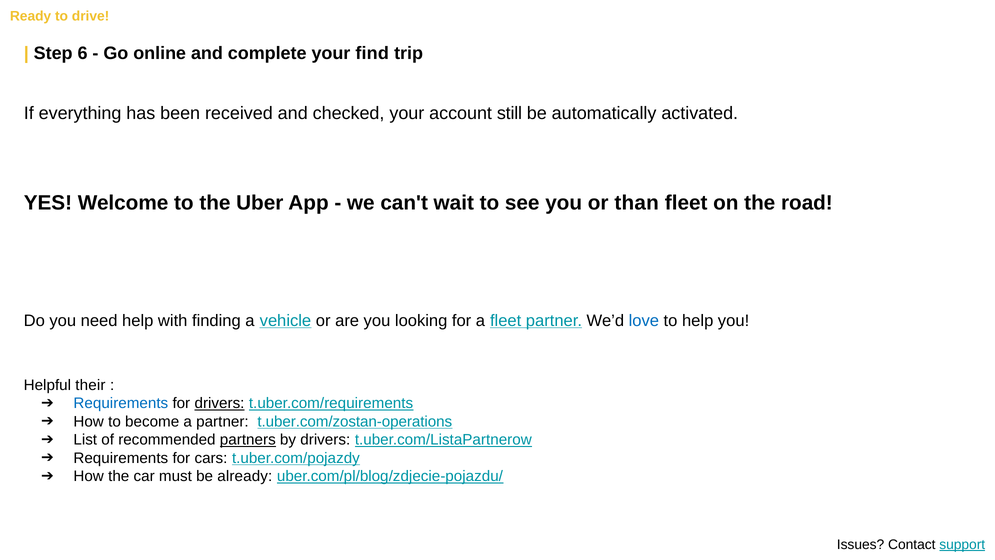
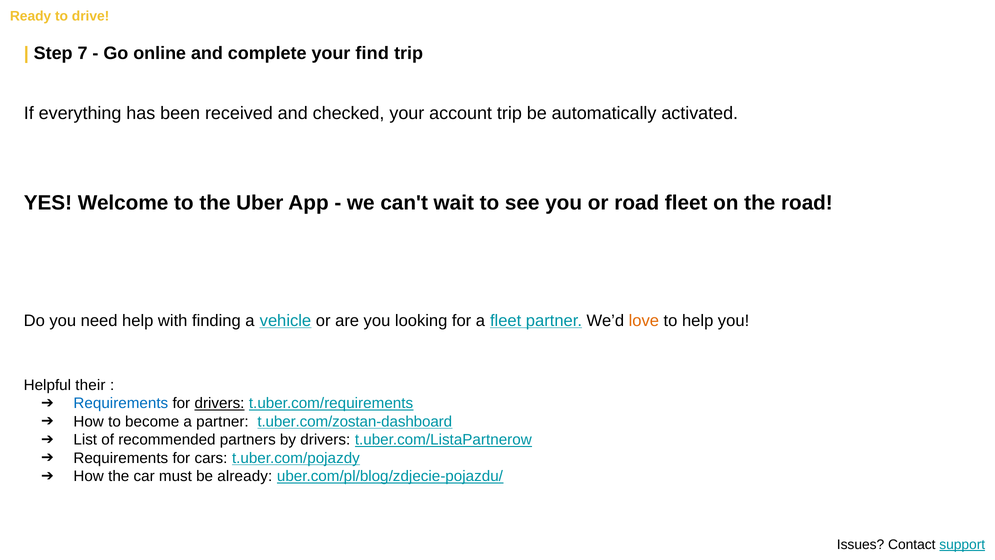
6: 6 -> 7 (83, 53)
account still: still -> trip (509, 113)
or than: than -> road (637, 203)
love colour: blue -> orange (644, 320)
t.uber.com/zostan-operations: t.uber.com/zostan-operations -> t.uber.com/zostan-dashboard (355, 421)
partners underline: present -> none (248, 440)
